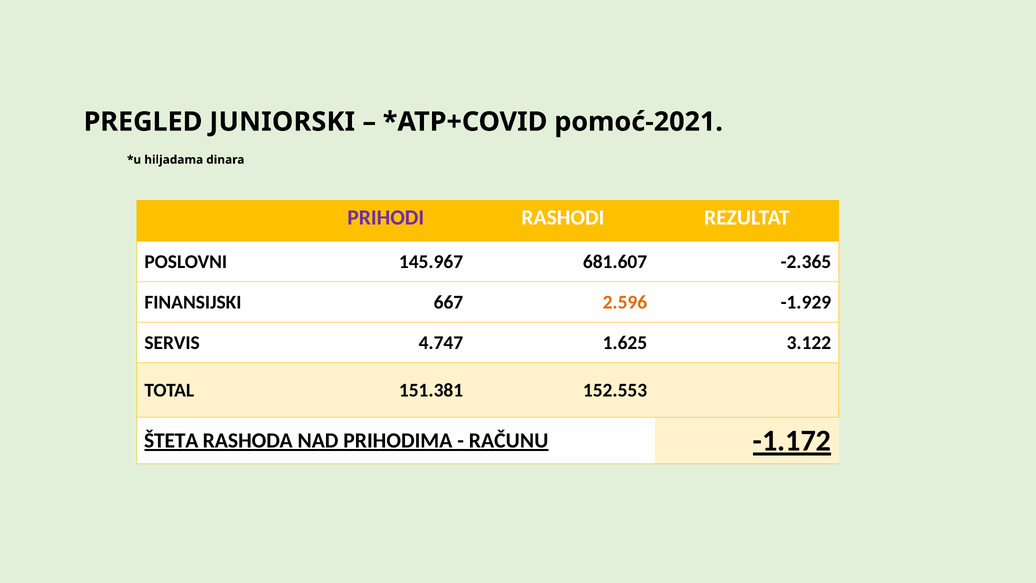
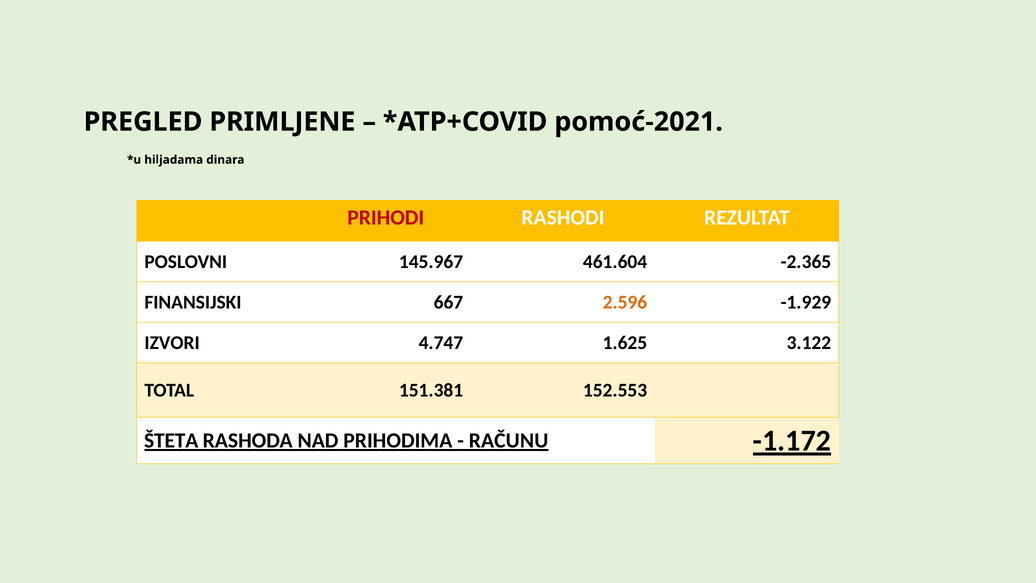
JUNIORSKI: JUNIORSKI -> PRIMLJENE (282, 122)
PRIHODI colour: purple -> red (386, 218)
681.607: 681.607 -> 461.604 (615, 261)
SERVIS: SERVIS -> IZVORI (172, 343)
